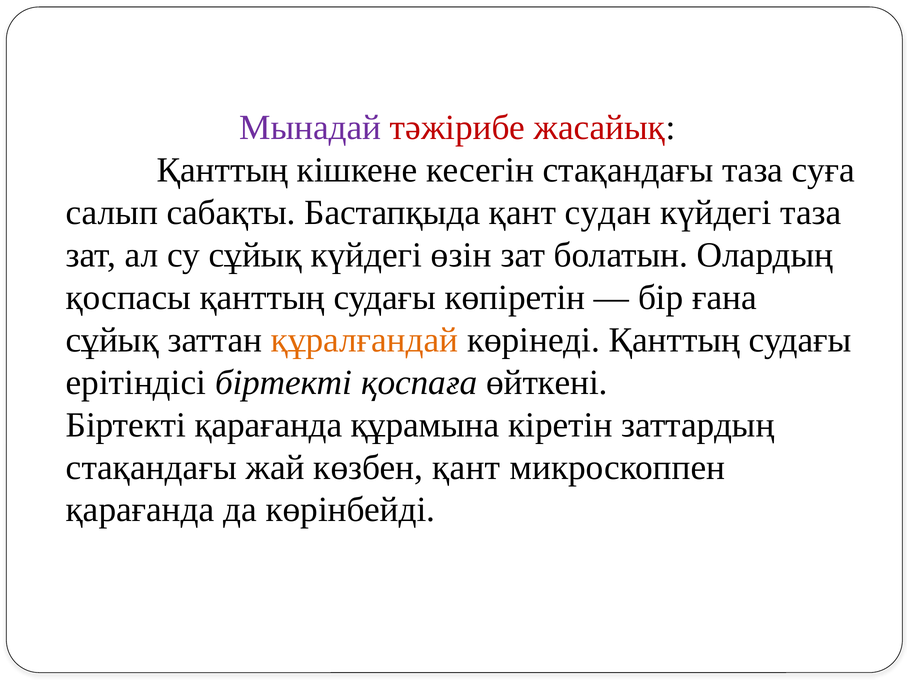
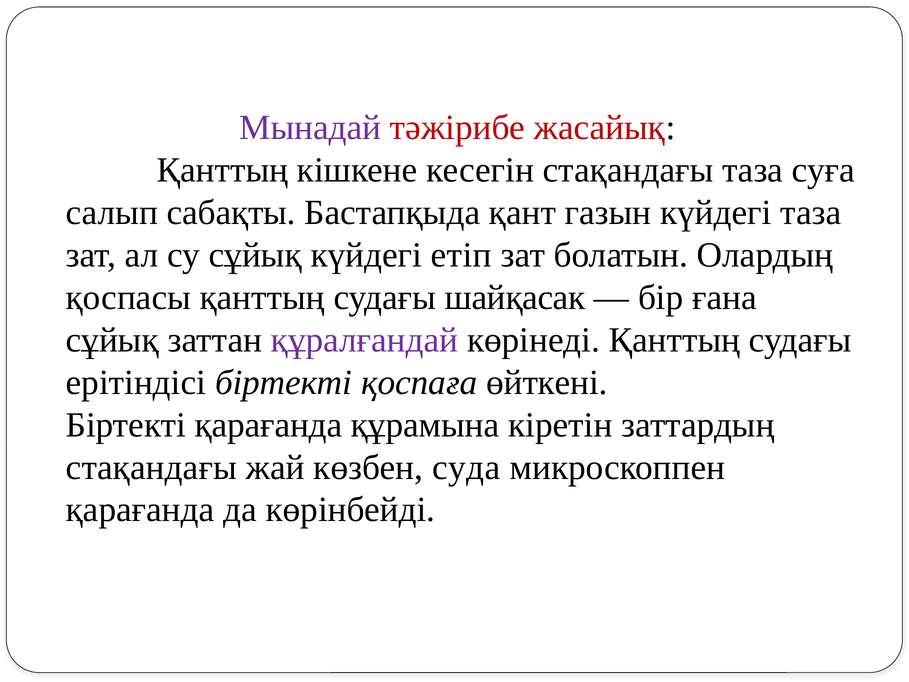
судан: судан -> газын (608, 213)
өзін: өзін -> етіп (461, 255)
көпіретін: көпіретін -> шайқасак (515, 297)
құралғандай colour: orange -> purple (365, 340)
көзбен қант: қант -> суда (466, 467)
